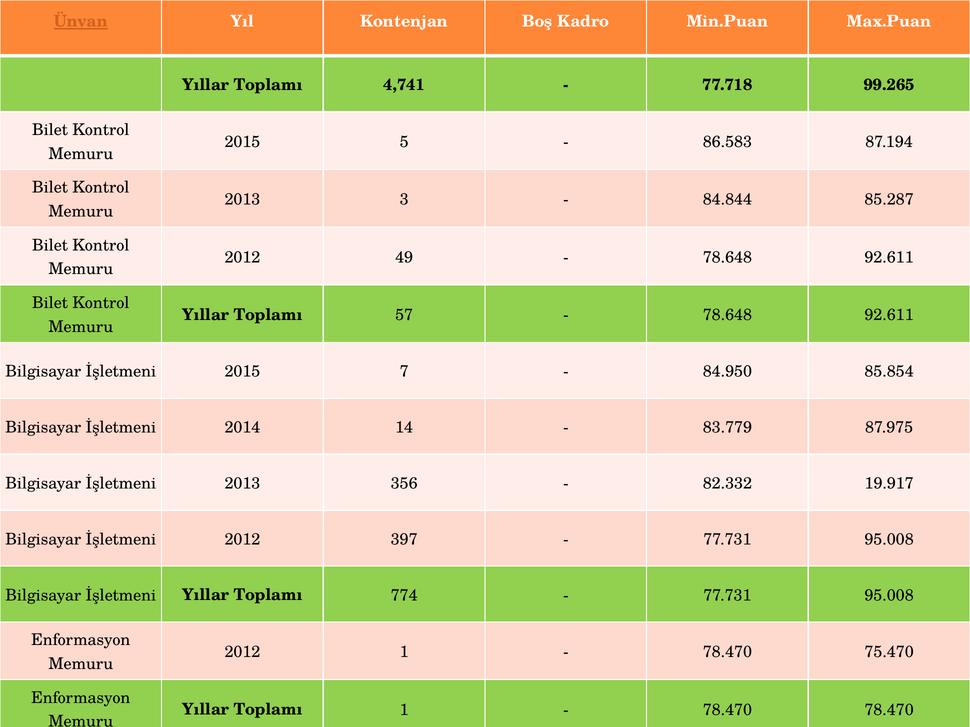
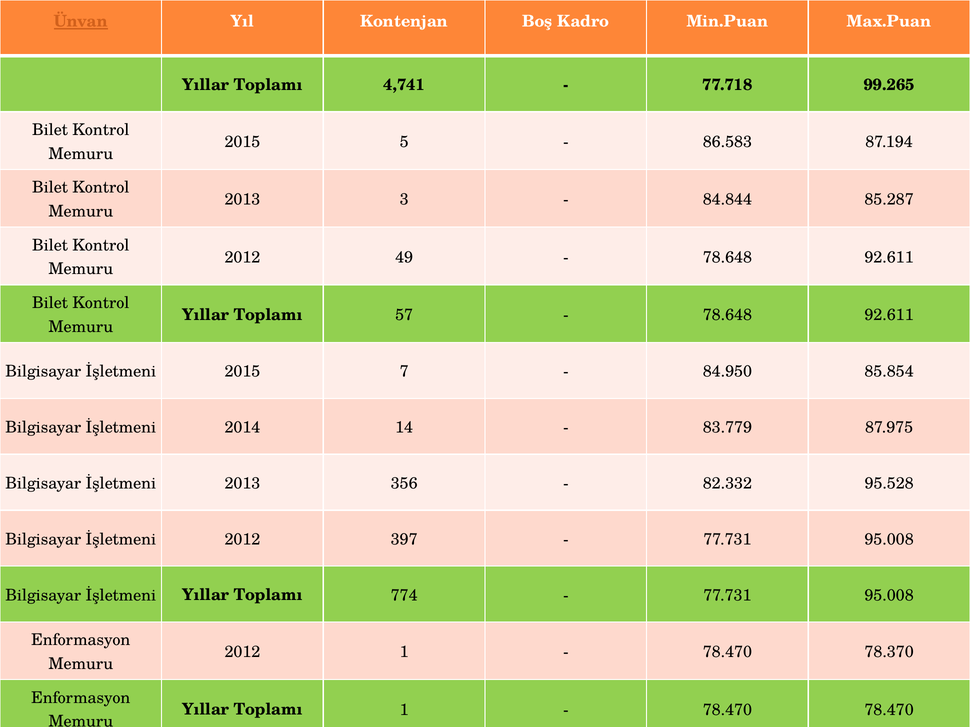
19.917: 19.917 -> 95.528 (889, 484)
75.470: 75.470 -> 78.370 (889, 653)
